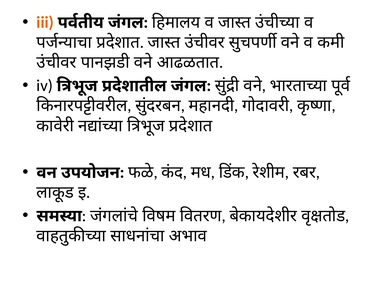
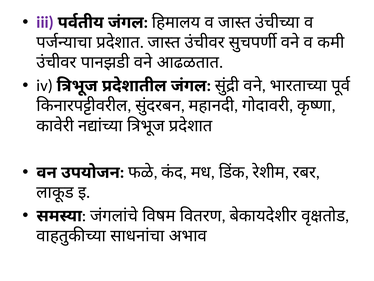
iii colour: orange -> purple (45, 22)
